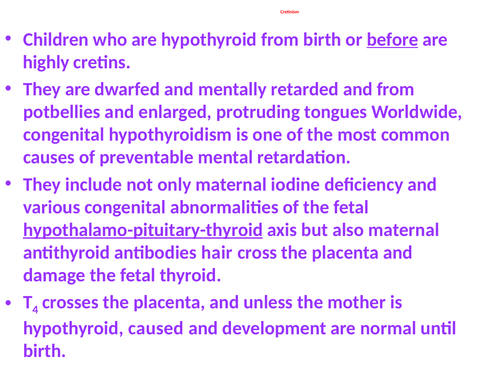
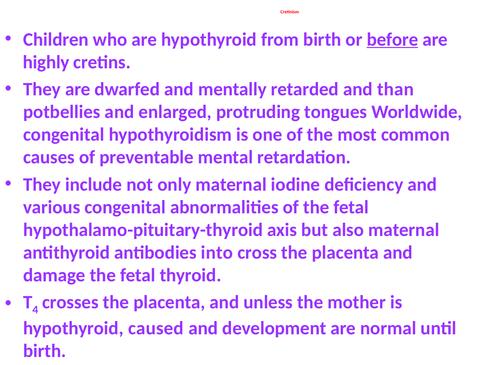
and from: from -> than (396, 89)
hypothalamo-pituitary-thyroid underline: present -> none (143, 230)
hair: hair -> into (217, 252)
